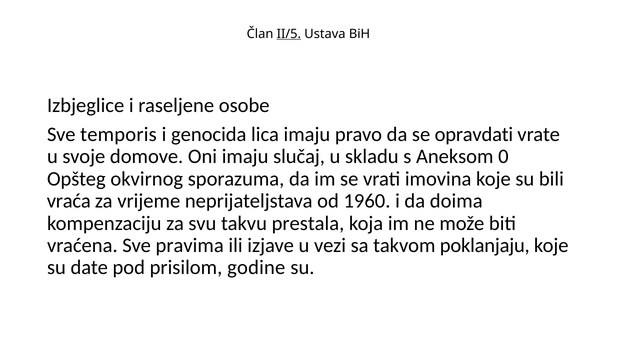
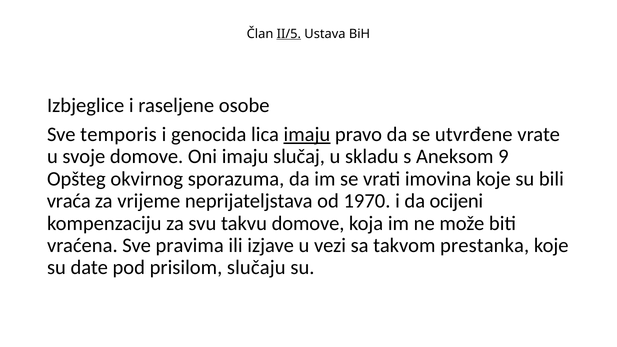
imaju underline: none -> present (307, 134)
opravdati: opravdati -> utvrđene (474, 134)
0: 0 -> 9 (503, 157)
1960: 1960 -> 1970 (367, 201)
doima: doima -> ocijeni (456, 201)
takvu prestala: prestala -> domove (308, 223)
poklanjaju: poklanjaju -> prestanka (485, 245)
godine: godine -> slučaju (256, 268)
